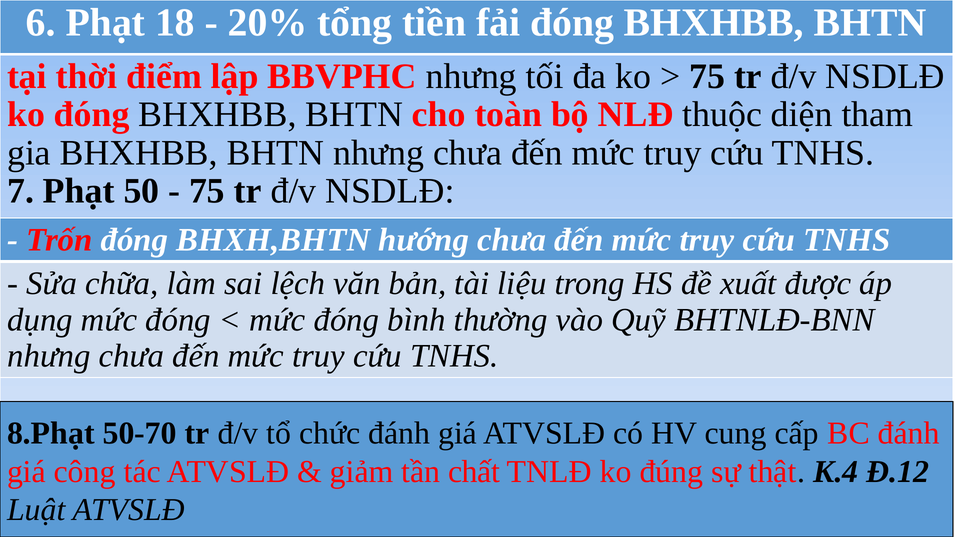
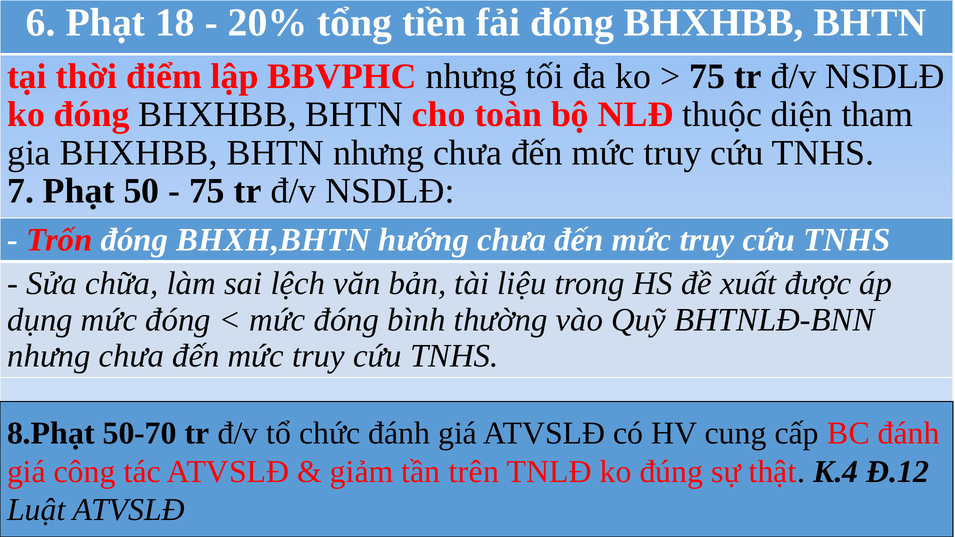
chất: chất -> trên (474, 472)
